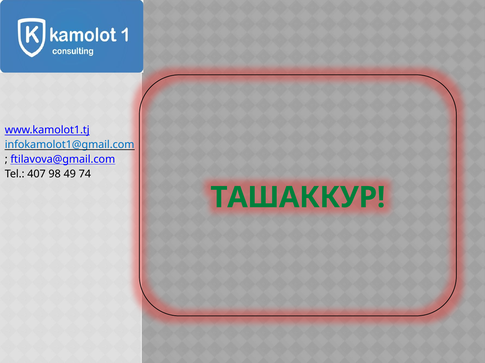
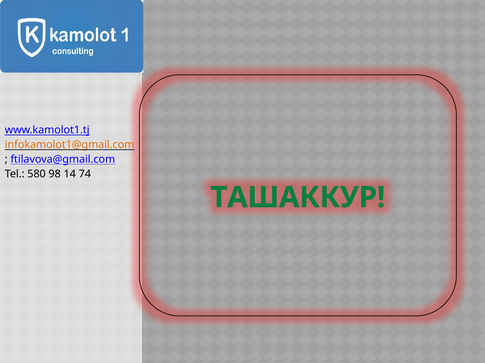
infokamolot1@gmail.com colour: blue -> orange (70, 145)
407: 407 -> 580 (37, 174)
49: 49 -> 14 (70, 174)
